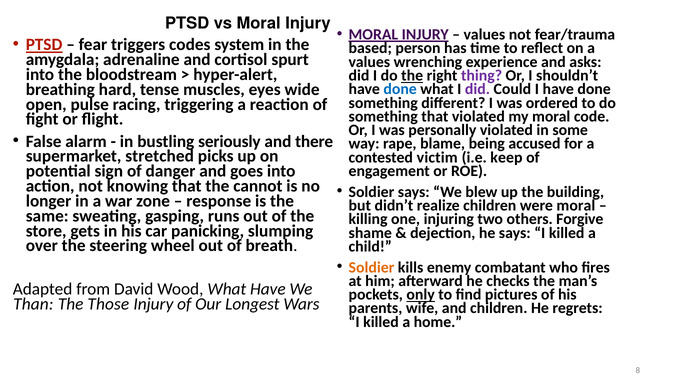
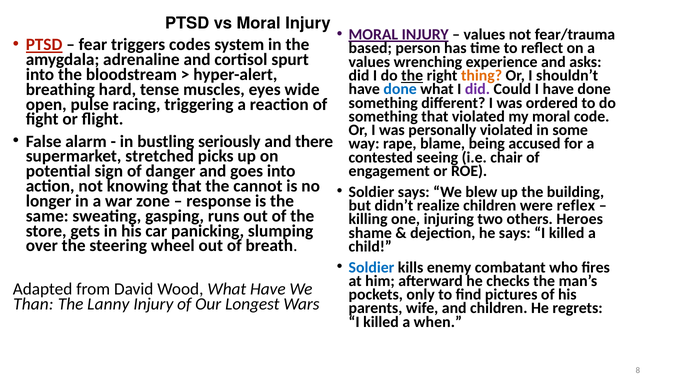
thing colour: purple -> orange (482, 76)
victim: victim -> seeing (437, 157)
keep: keep -> chair (507, 157)
were moral: moral -> reflex (576, 206)
Forgive: Forgive -> Heroes (580, 219)
Soldier colour: orange -> blue (371, 267)
only underline: present -> none (421, 295)
Those: Those -> Lanny (108, 304)
home: home -> when (438, 322)
